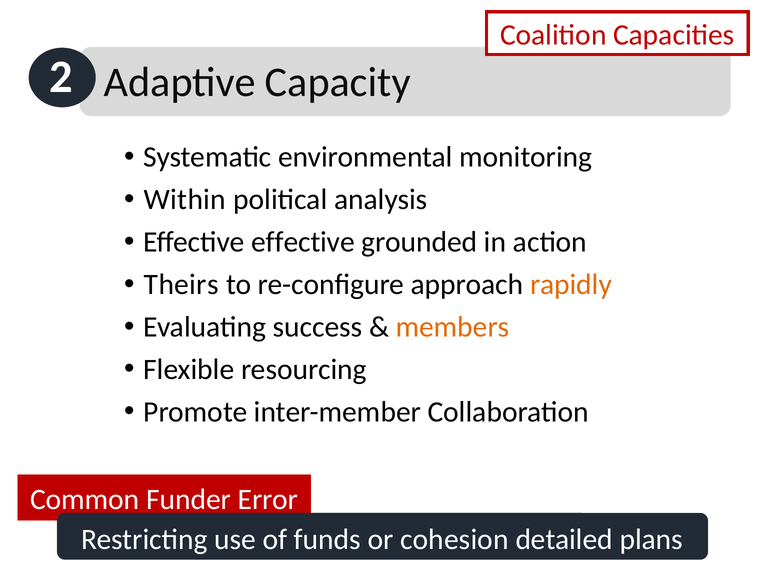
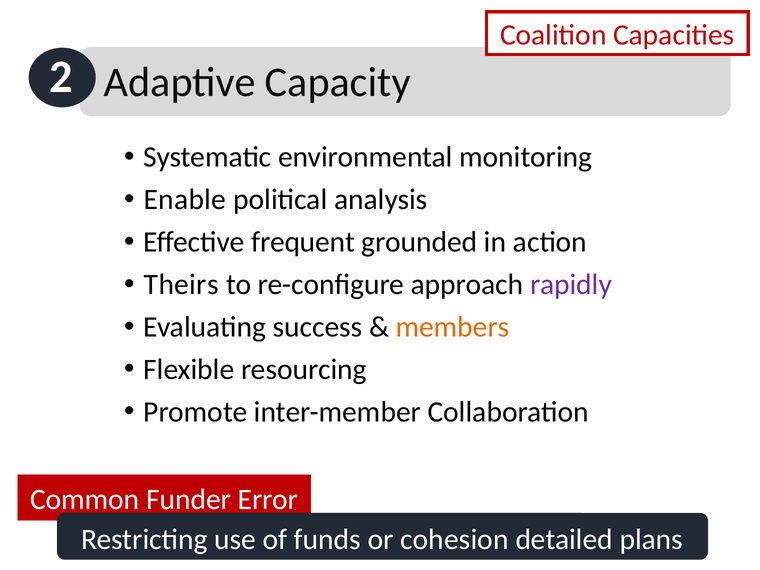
Within: Within -> Enable (185, 199)
Effective effective: effective -> frequent (303, 242)
rapidly colour: orange -> purple (571, 284)
